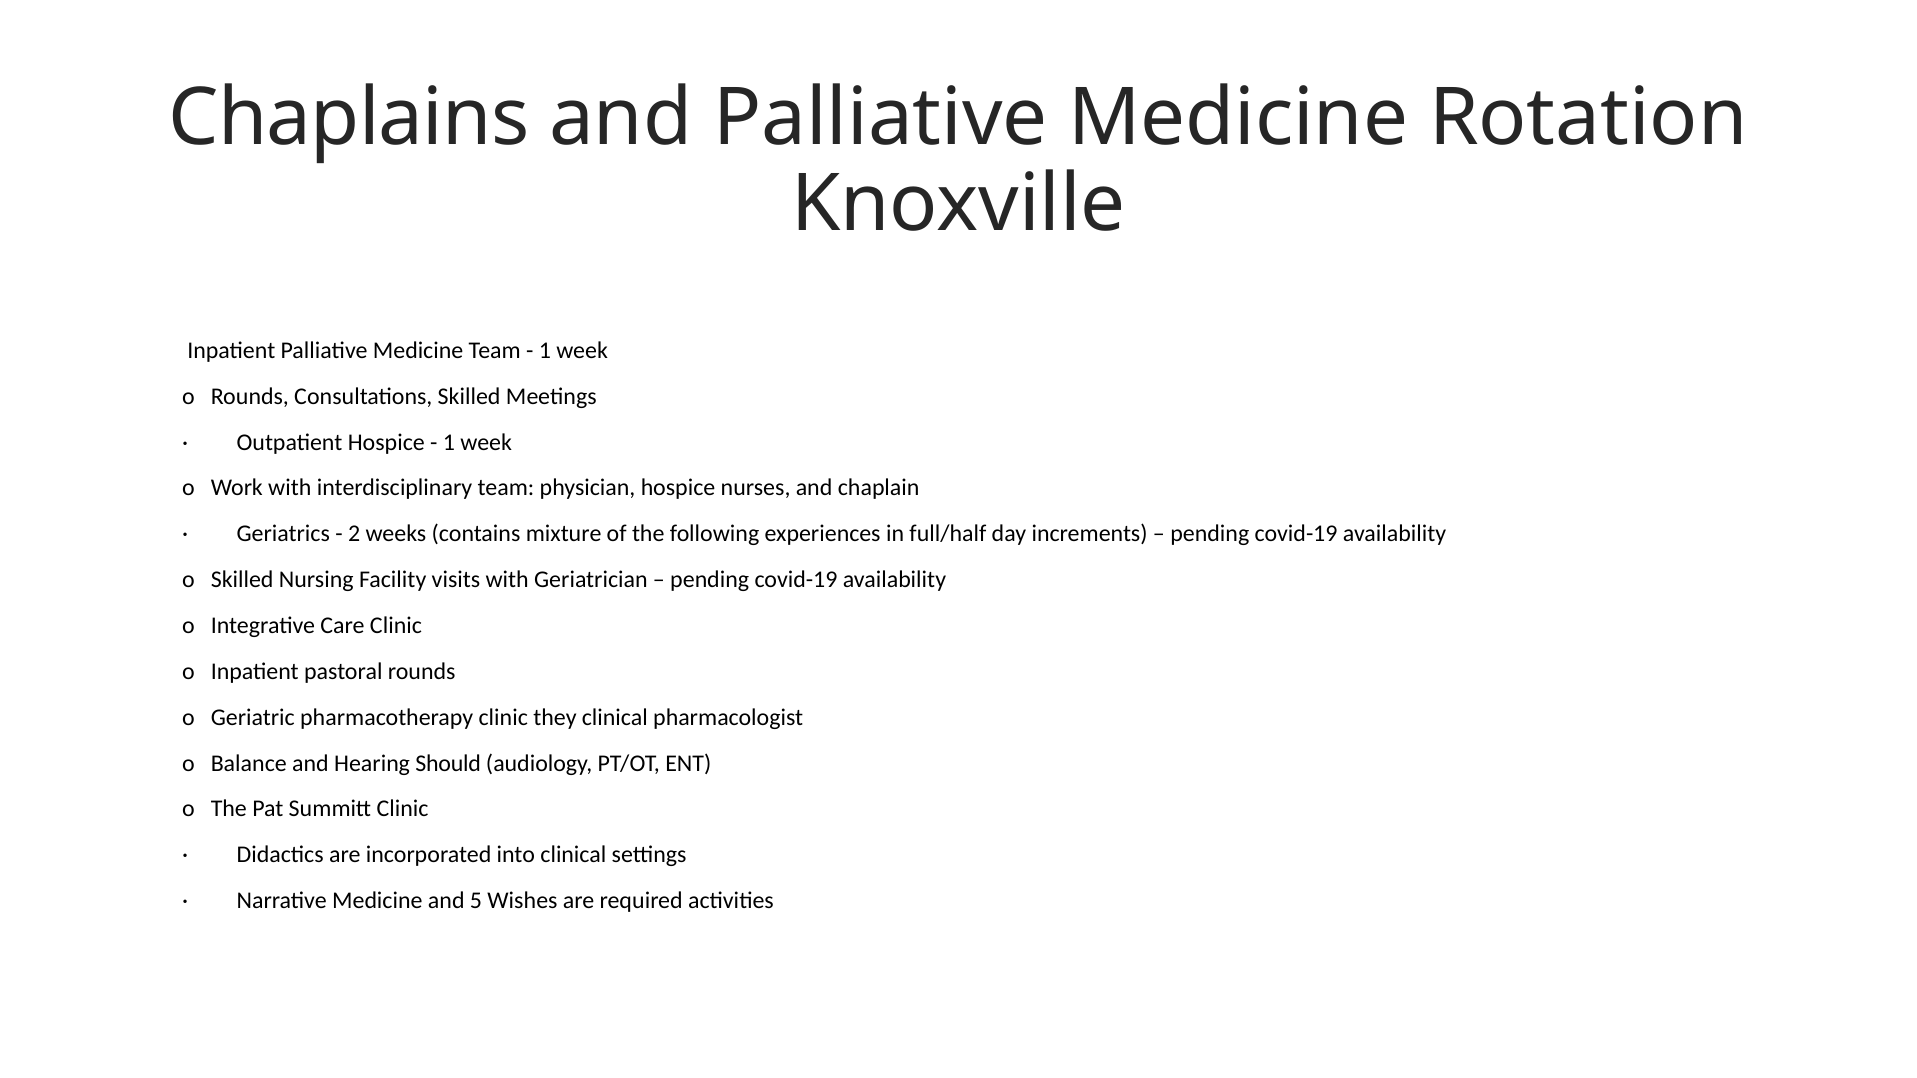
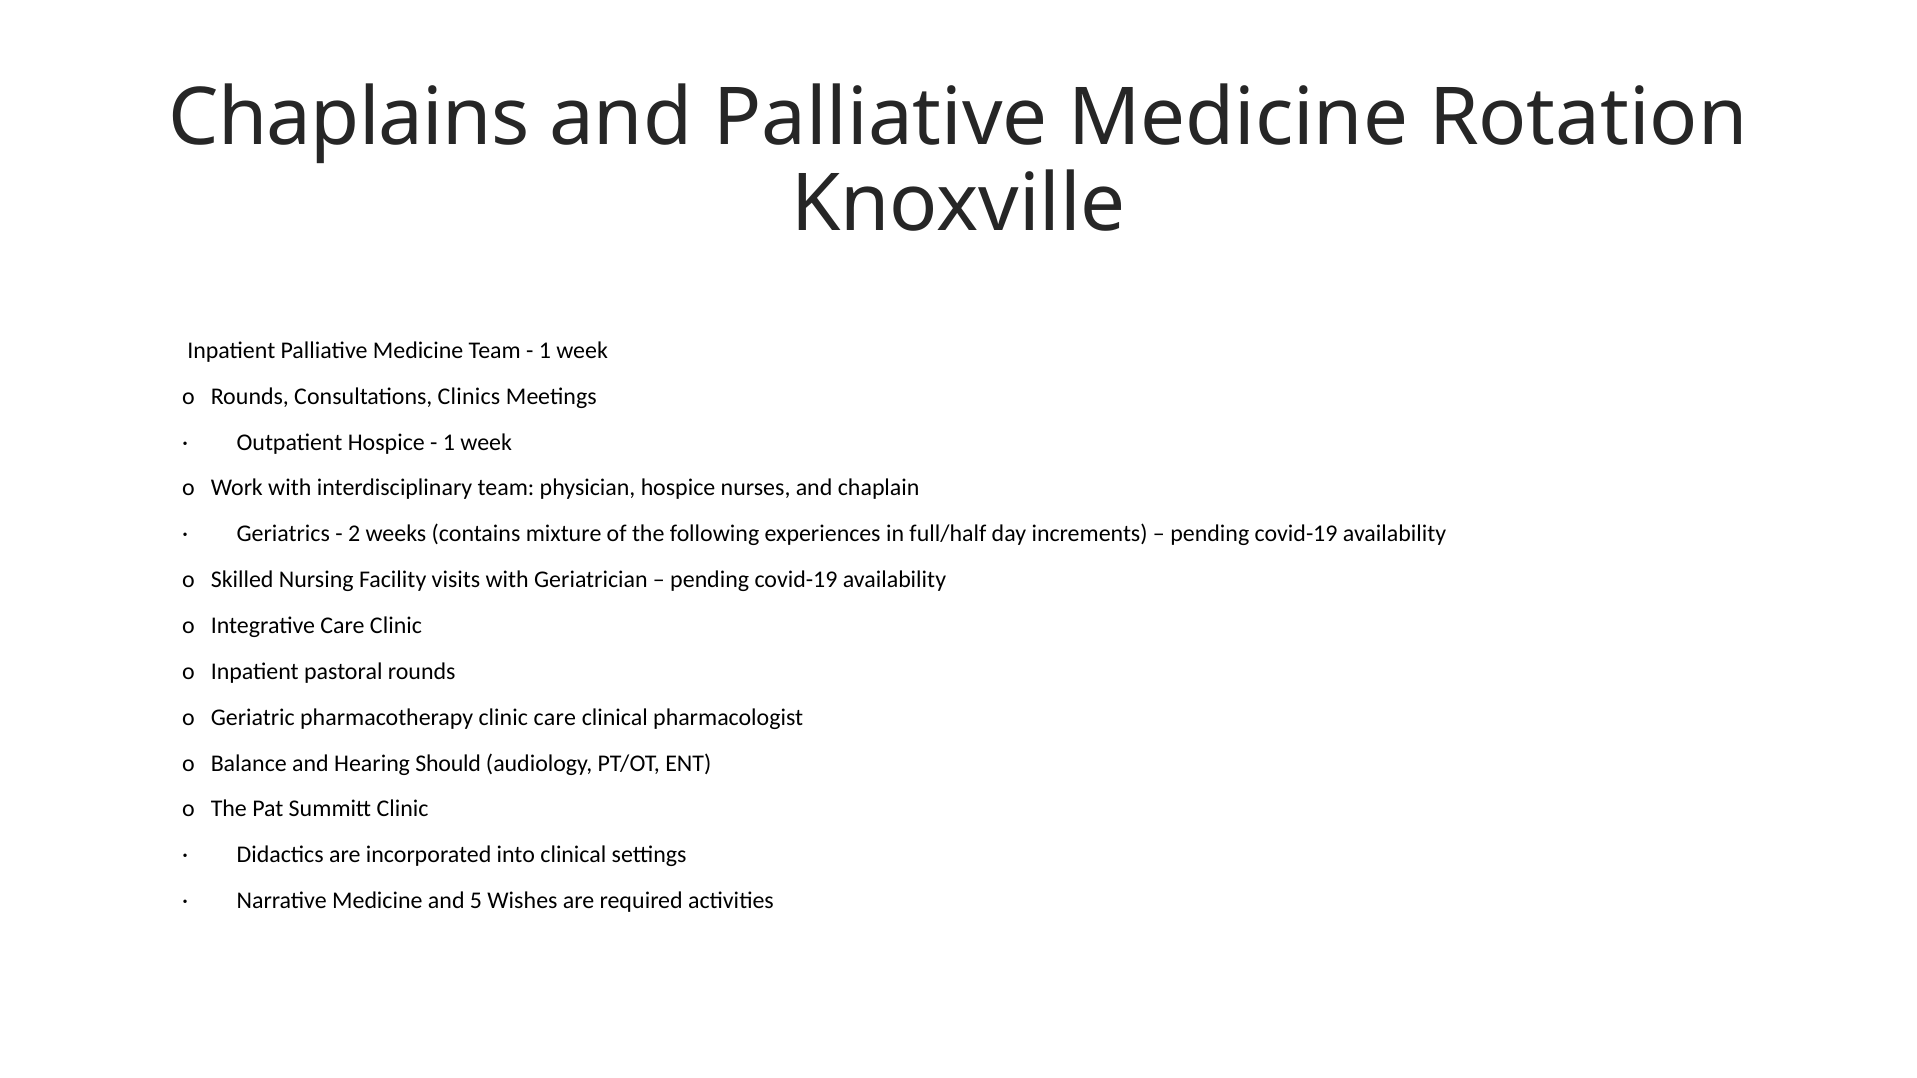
Consultations Skilled: Skilled -> Clinics (469, 397)
clinic they: they -> care (555, 717)
